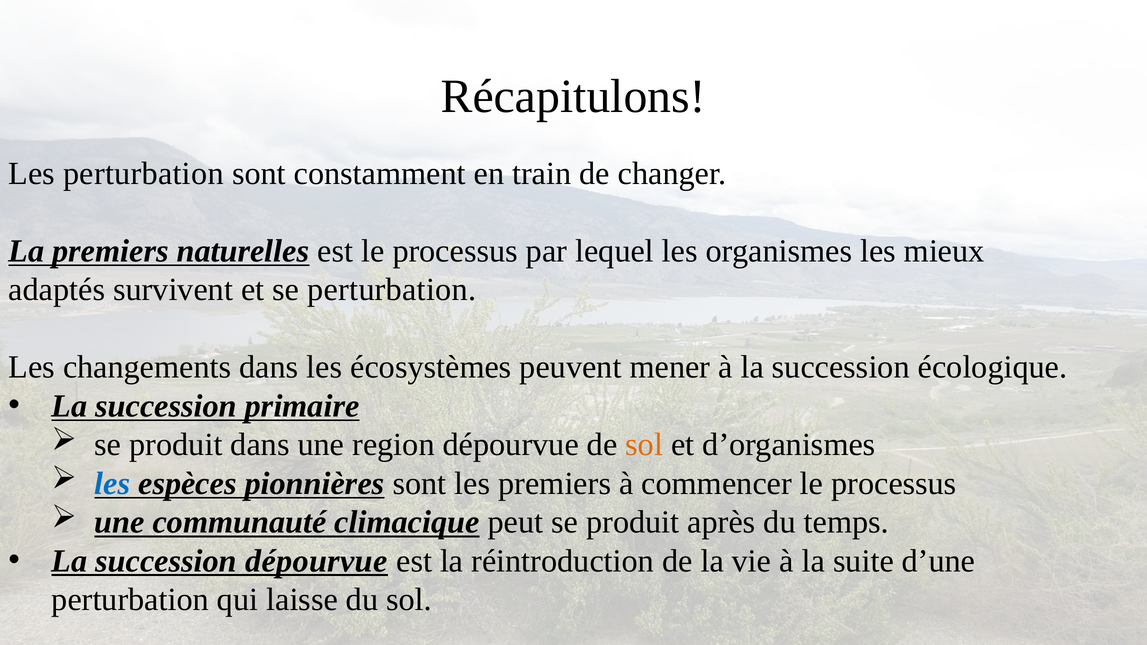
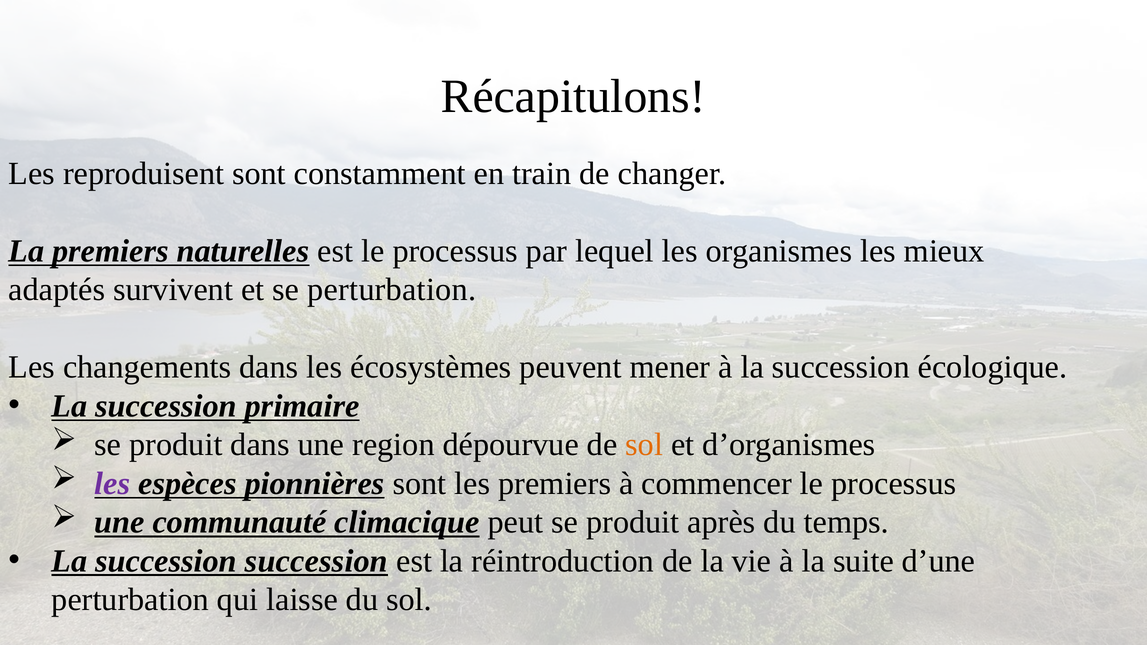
Les perturbation: perturbation -> reproduisent (144, 174)
les colour: blue -> purple (112, 484)
succession dépourvue: dépourvue -> succession (316, 561)
